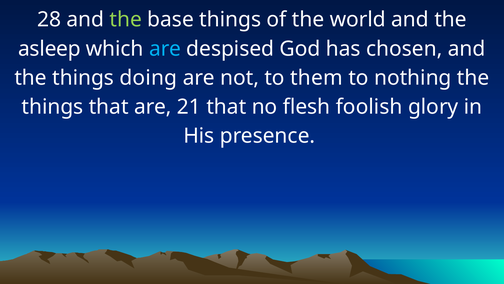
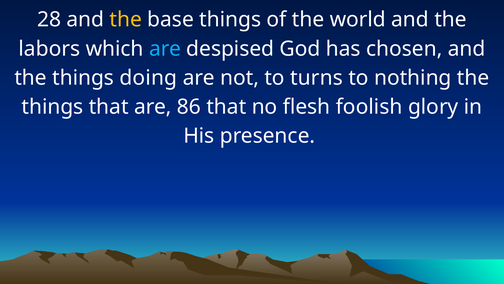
the colour: light green -> yellow (126, 20)
asleep: asleep -> labors (49, 49)
them: them -> turns (316, 78)
21: 21 -> 86 (189, 107)
